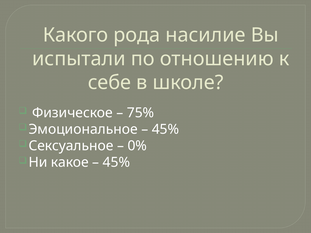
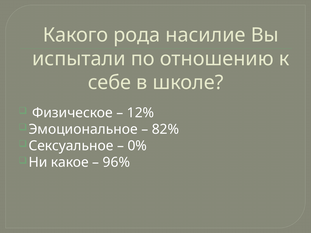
75%: 75% -> 12% (141, 113)
45%: 45% -> 82% (165, 129)
45%: 45% -> 96% (116, 163)
